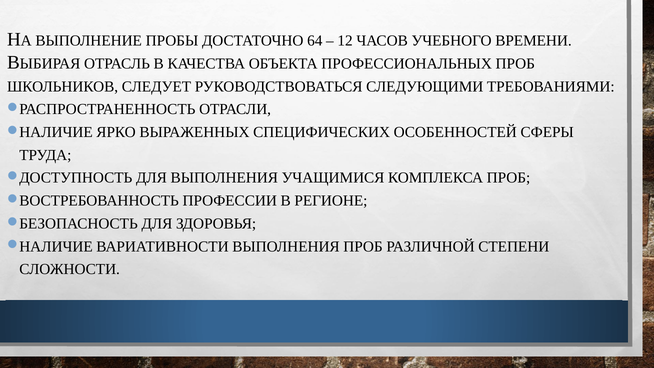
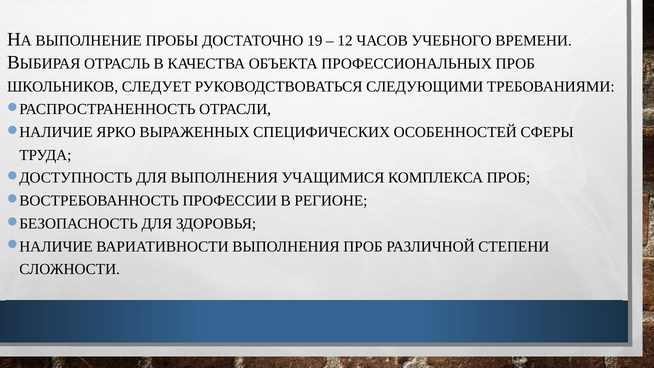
64: 64 -> 19 (315, 41)
